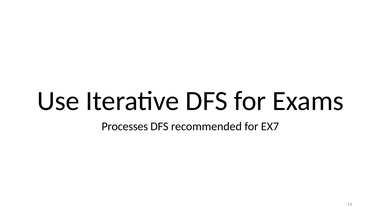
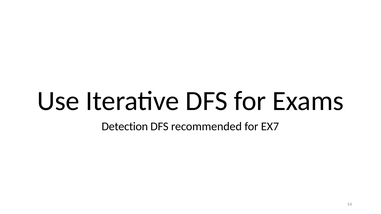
Processes: Processes -> Detection (125, 127)
